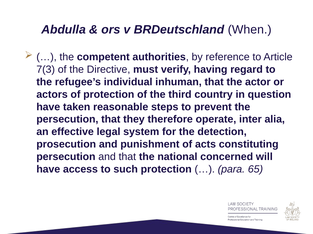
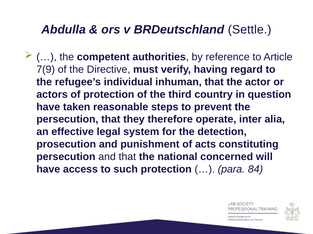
When: When -> Settle (250, 30)
7(3: 7(3 -> 7(9 (46, 70)
65: 65 -> 84 (255, 170)
